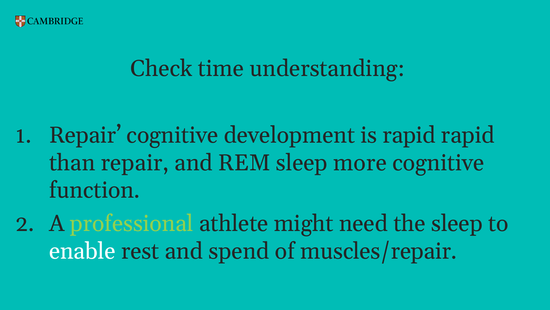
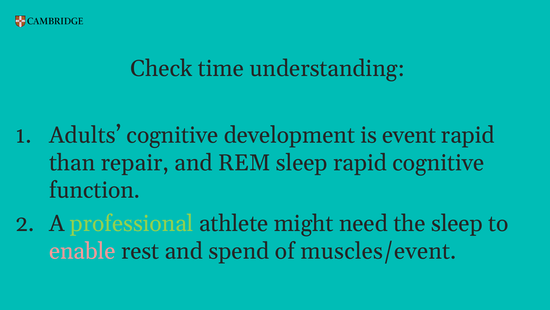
Repair: Repair -> Adults (85, 135)
is rapid: rapid -> event (409, 135)
sleep more: more -> rapid (360, 163)
enable colour: white -> pink (82, 251)
muscles/repair: muscles/repair -> muscles/event (378, 251)
